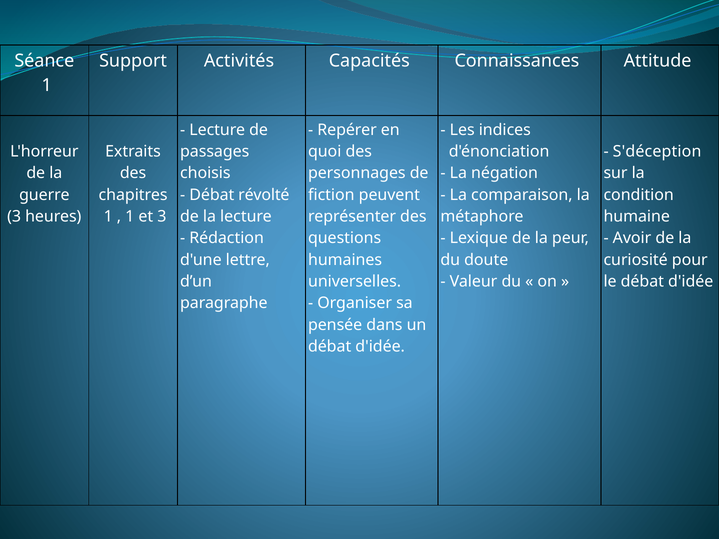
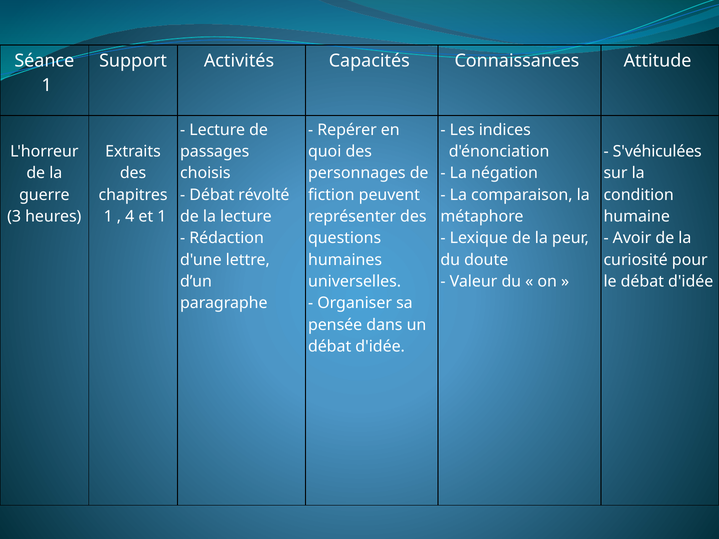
S'déception: S'déception -> S'véhiculées (657, 152)
1: 1 -> 4 (130, 217)
et 3: 3 -> 1 (162, 217)
